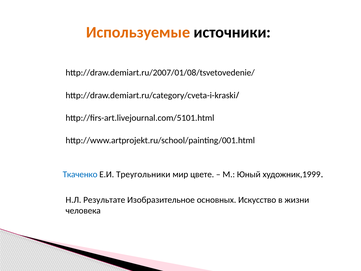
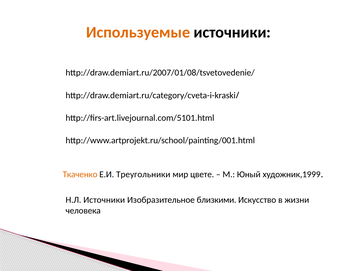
Ткаченко colour: blue -> orange (80, 174)
Н.Л Результате: Результате -> Источники (104, 200)
основных: основных -> близкими (217, 200)
